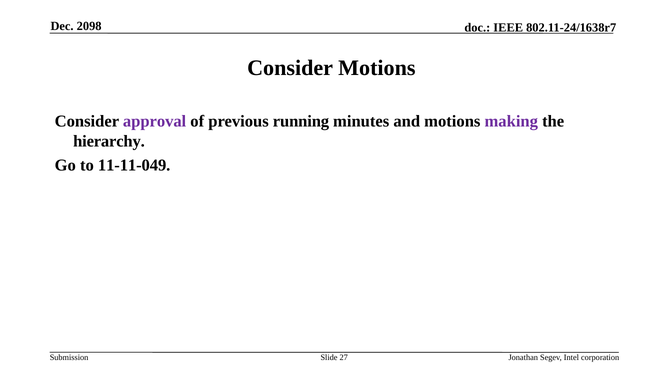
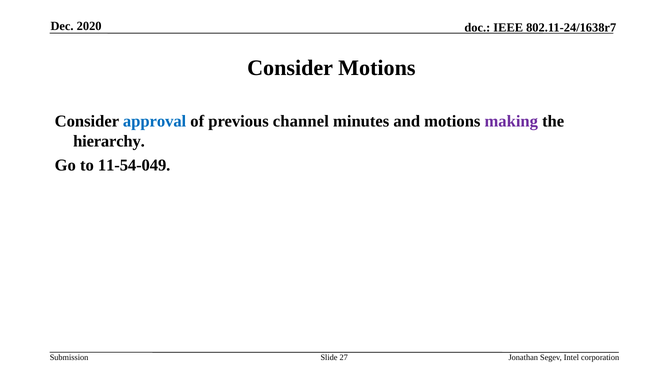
2098: 2098 -> 2020 (89, 26)
approval colour: purple -> blue (155, 121)
running: running -> channel (301, 121)
11-11-049: 11-11-049 -> 11-54-049 (134, 165)
